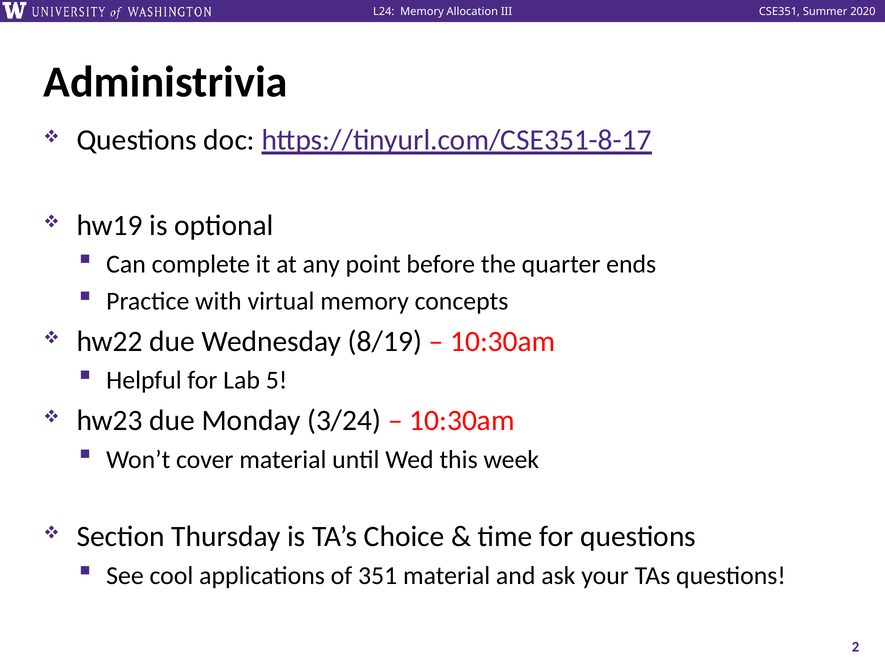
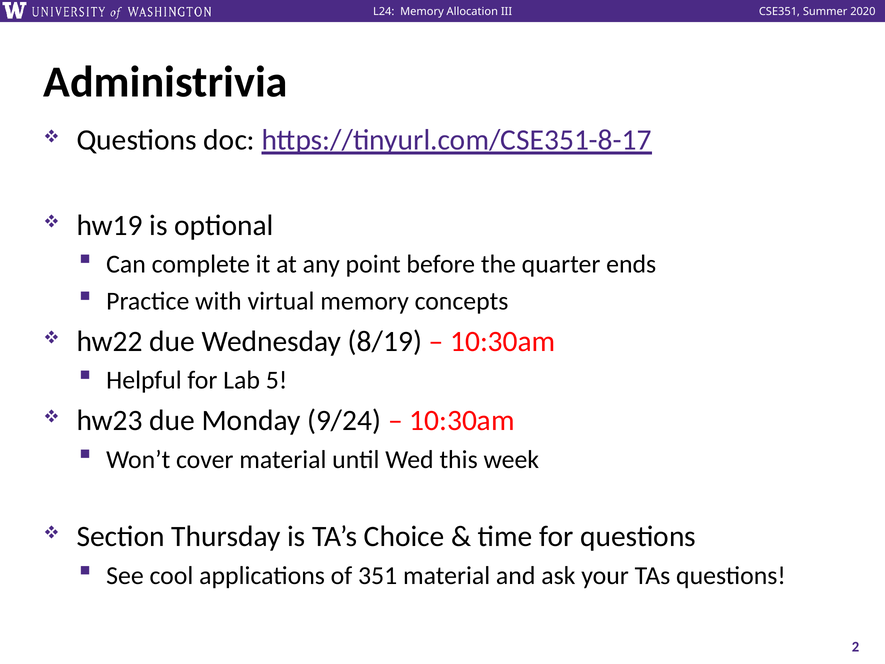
3/24: 3/24 -> 9/24 (344, 420)
